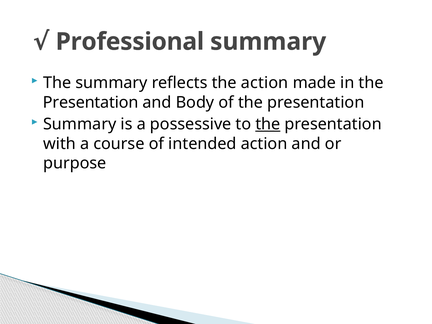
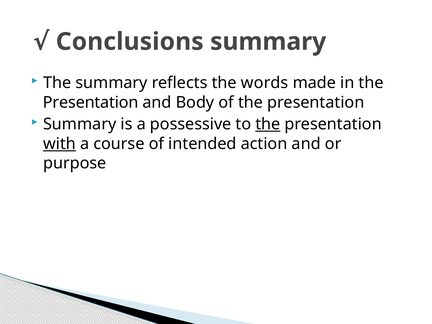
Professional: Professional -> Conclusions (130, 42)
the action: action -> words (265, 83)
with underline: none -> present (60, 144)
